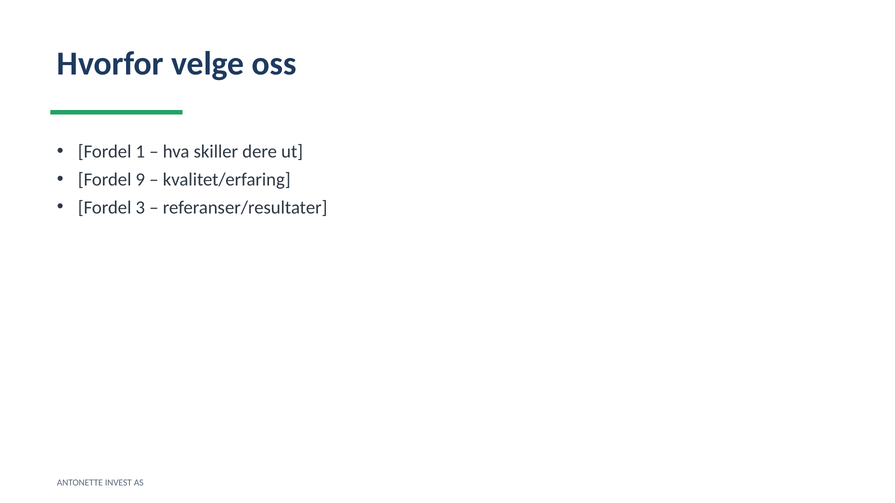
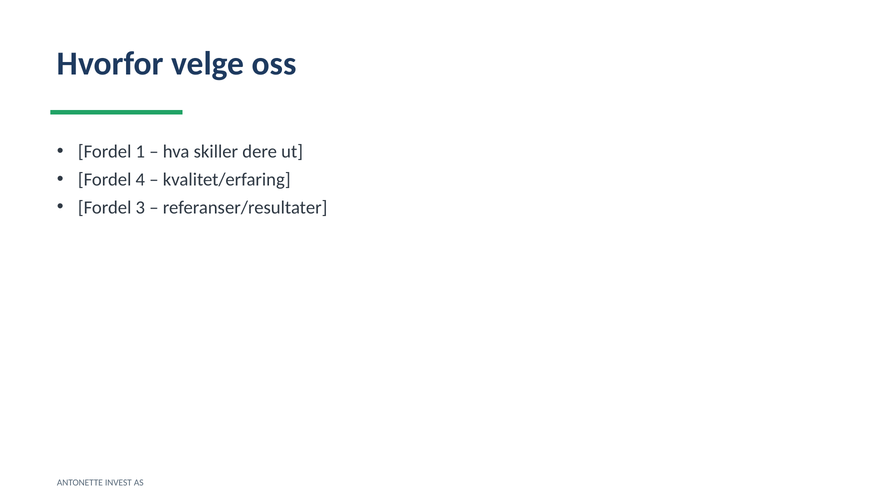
9: 9 -> 4 (140, 180)
